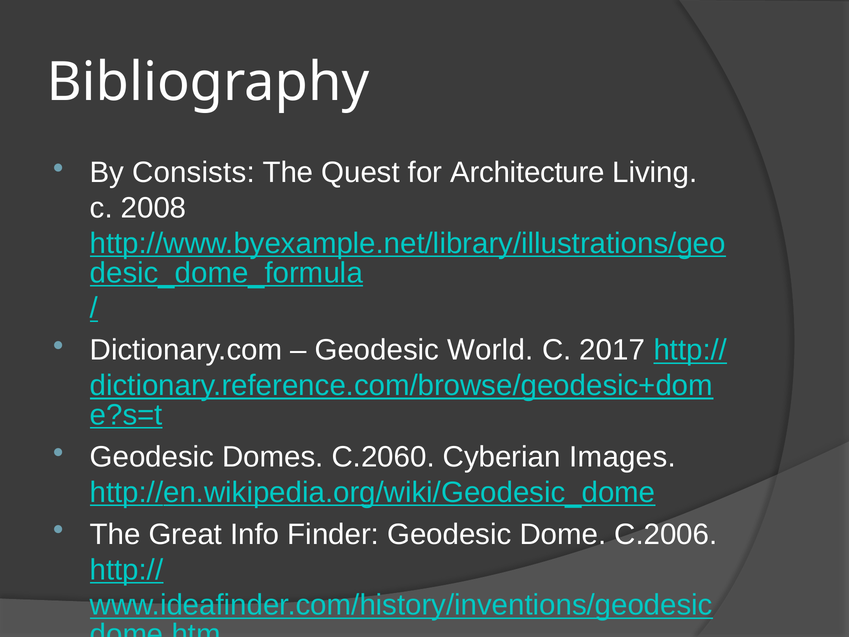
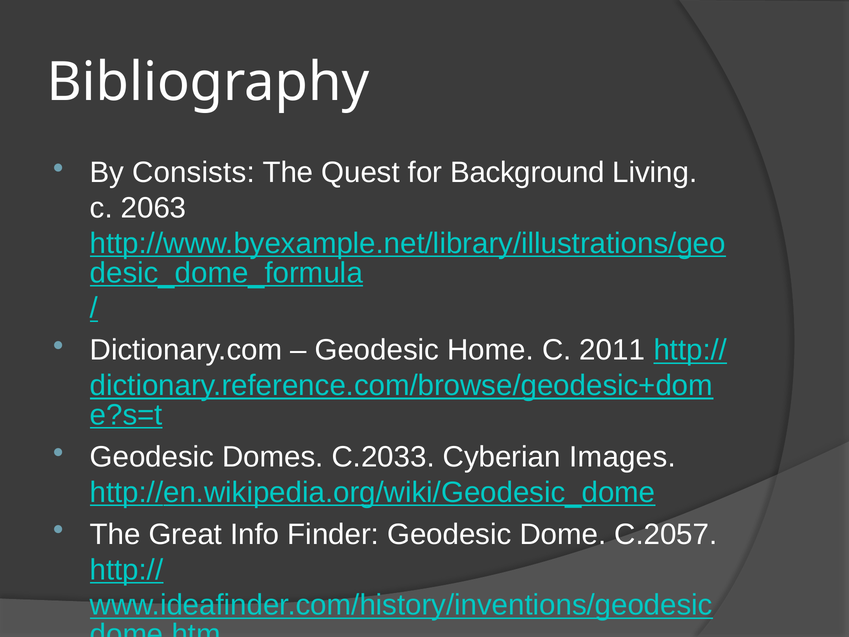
Architecture: Architecture -> Background (527, 173)
2008: 2008 -> 2063 (154, 208)
World: World -> Home (491, 350)
2017: 2017 -> 2011 (612, 350)
C.2060: C.2060 -> C.2033 (383, 457)
C.2006: C.2006 -> C.2057 (666, 534)
